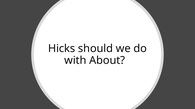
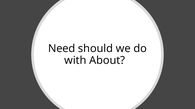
Hicks: Hicks -> Need (62, 49)
